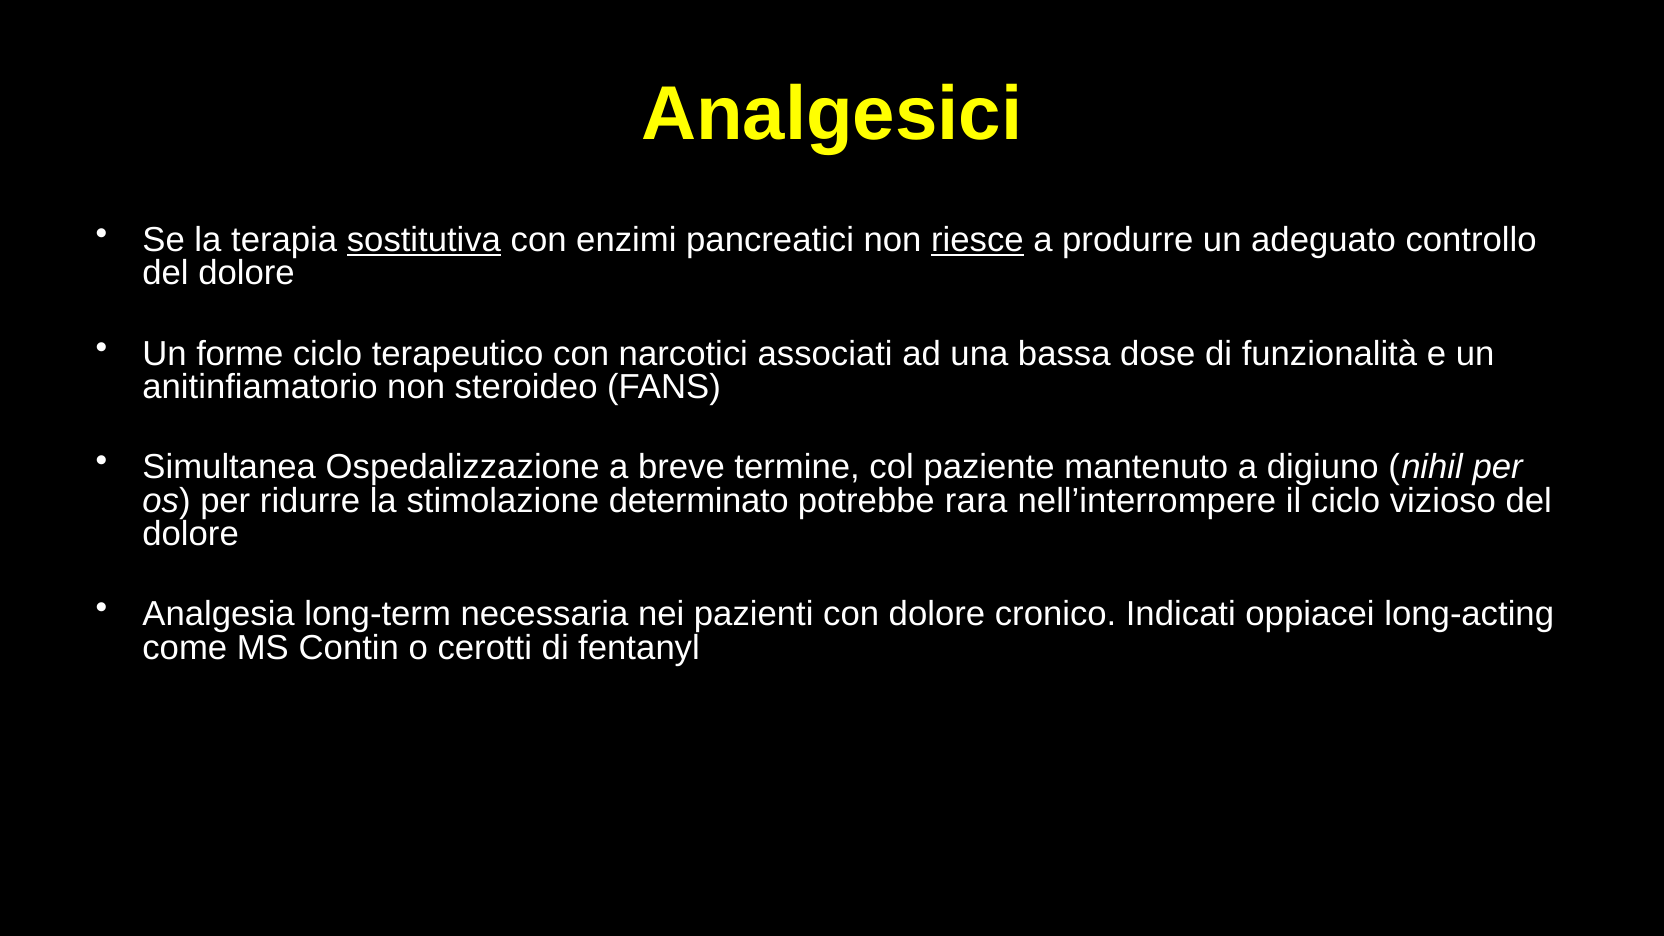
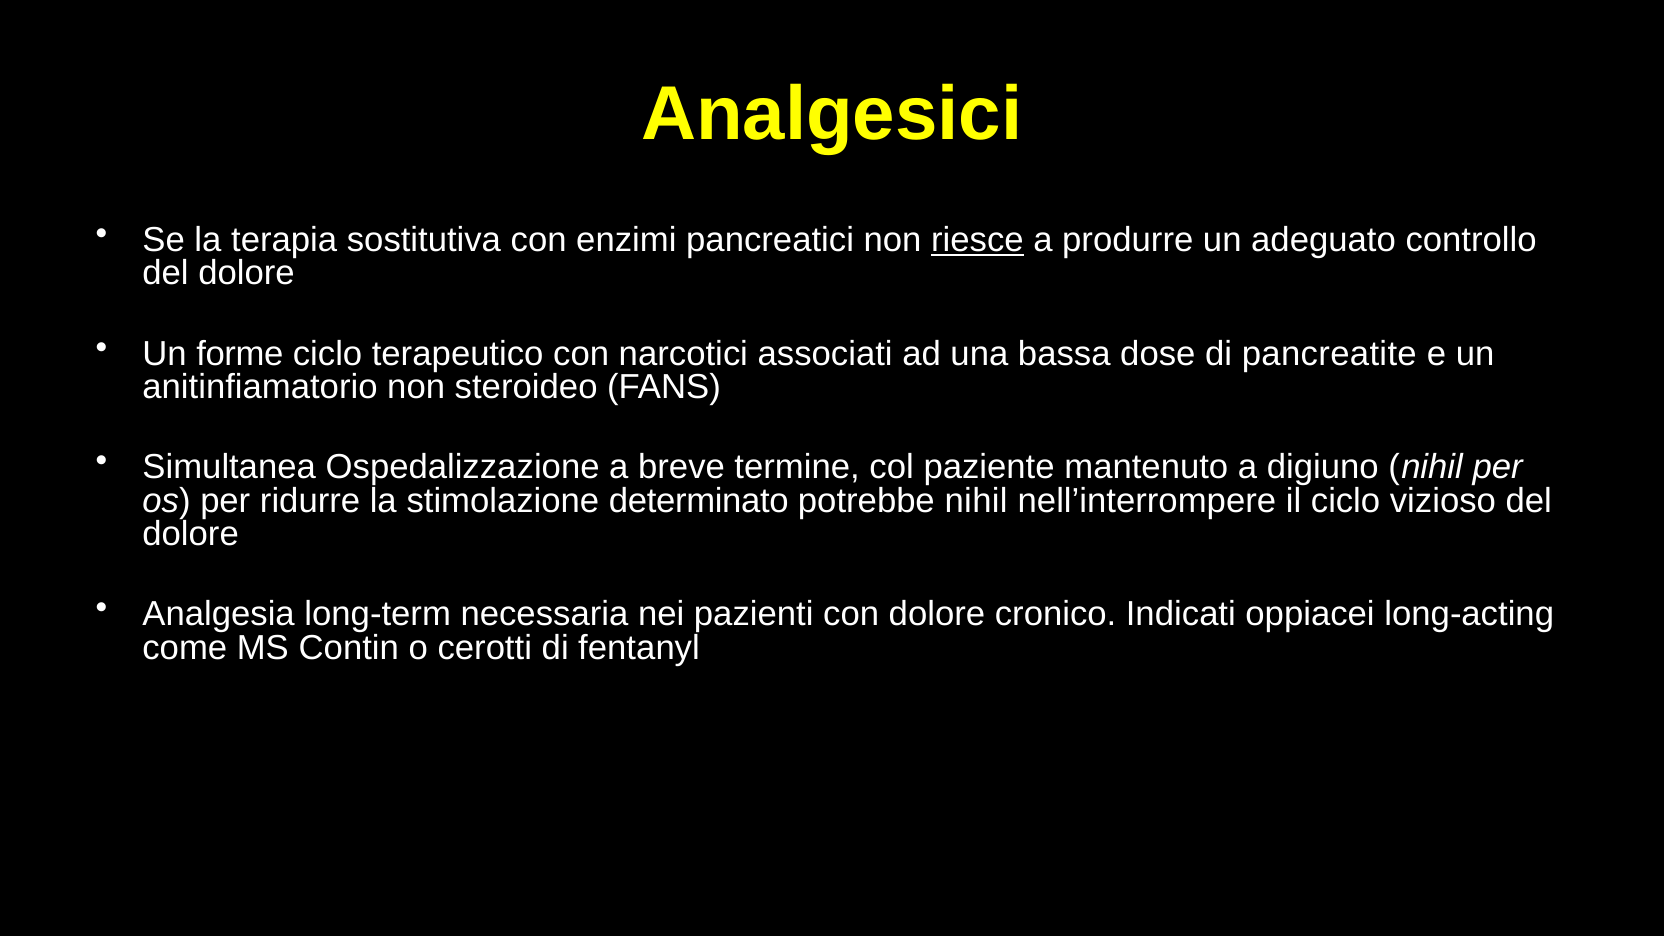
sostitutiva underline: present -> none (424, 240)
funzionalità: funzionalità -> pancreatite (1329, 354)
potrebbe rara: rara -> nihil (976, 501)
